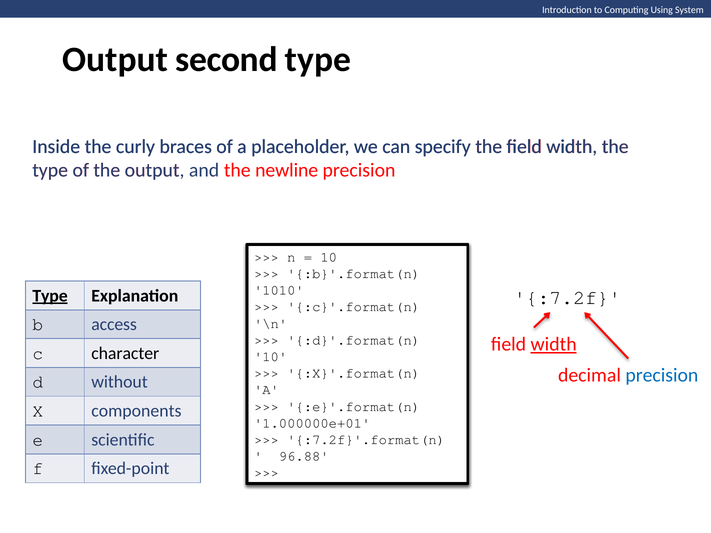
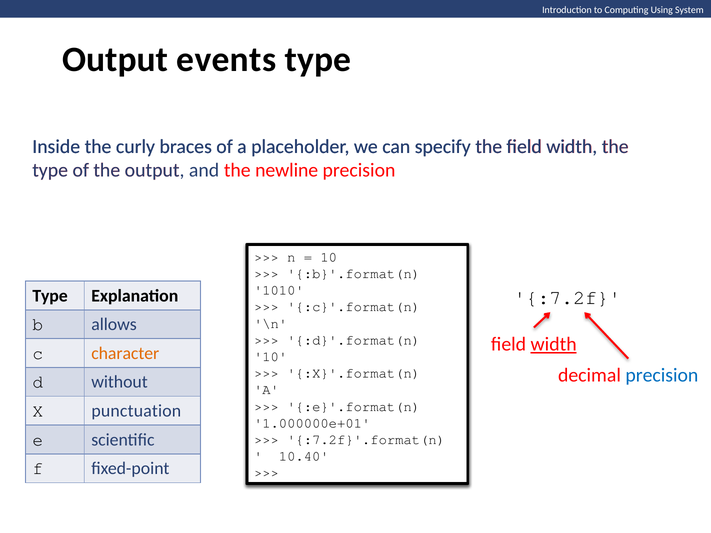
second: second -> events (226, 60)
Type underline: present -> none (50, 296)
access: access -> allows (114, 325)
character colour: black -> orange (125, 353)
components: components -> punctuation (136, 411)
96.88: 96.88 -> 10.40 (304, 456)
